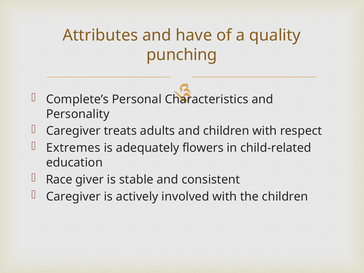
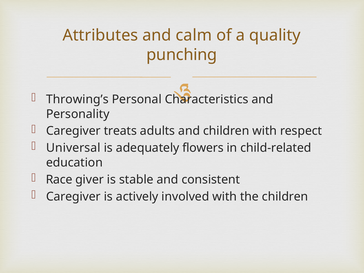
have: have -> calm (194, 35)
Complete’s: Complete’s -> Throwing’s (77, 99)
Extremes: Extremes -> Universal (73, 148)
